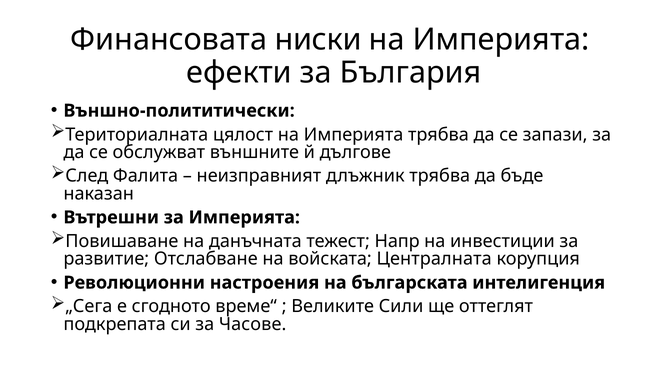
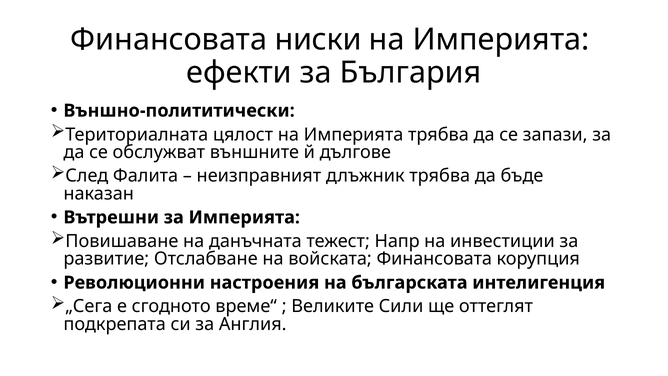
войската Централната: Централната -> Финансовата (434, 259)
Часове: Часове -> Англия (253, 324)
